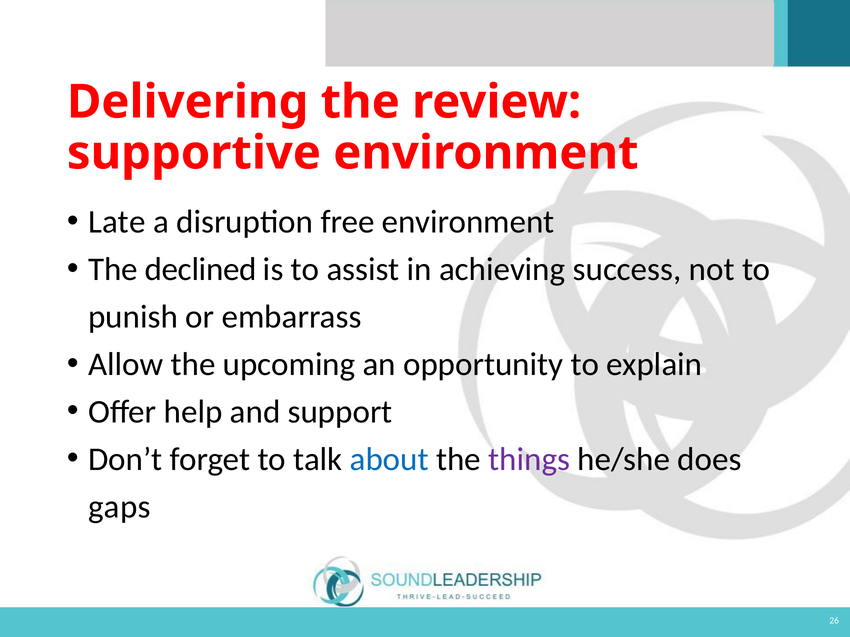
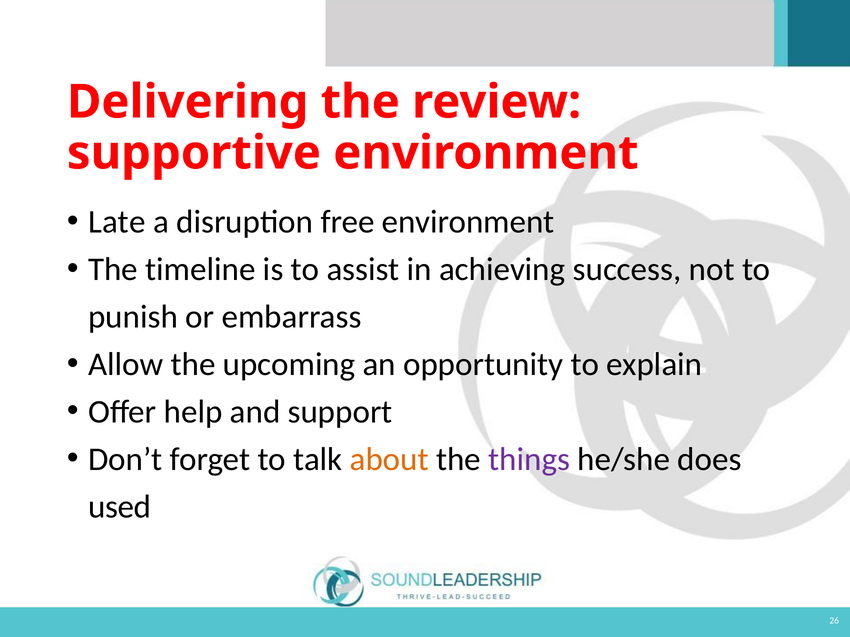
declined: declined -> timeline (201, 270)
about colour: blue -> orange (389, 460)
gaps: gaps -> used (120, 507)
